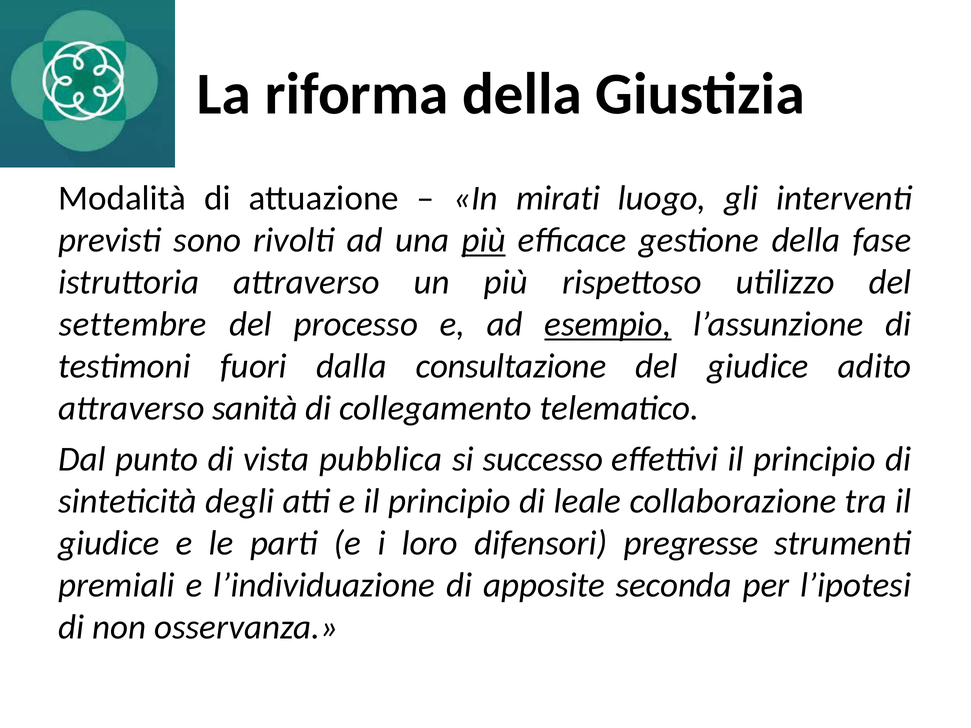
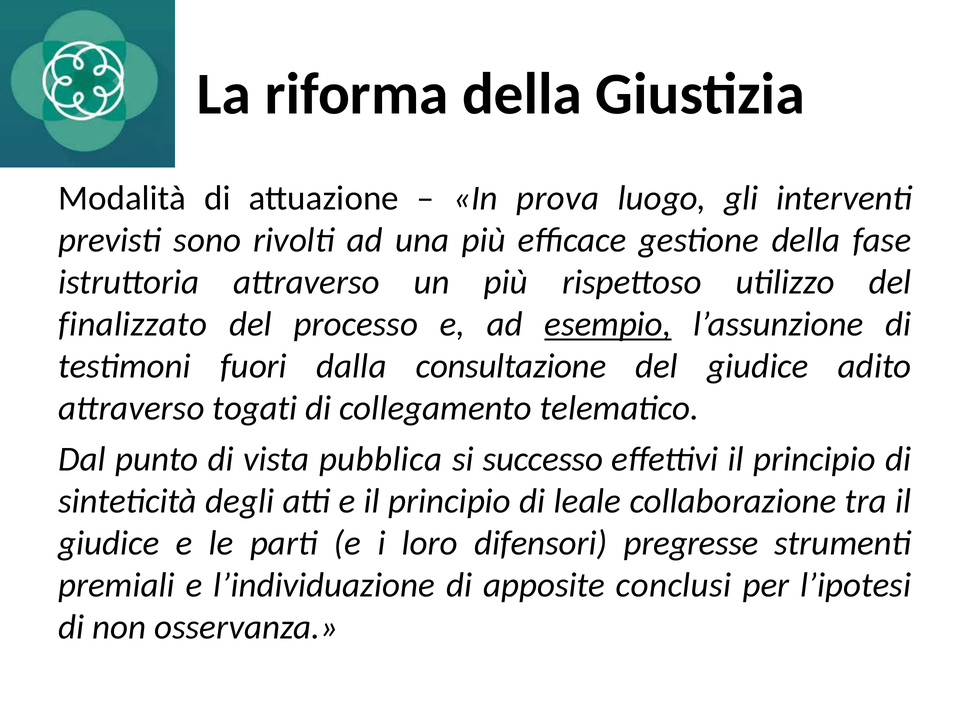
mirati: mirati -> prova (558, 198)
più underline: present -> none (484, 240)
settembre: settembre -> finalizzato (133, 324)
sanità: sanità -> togati (255, 409)
seconda: seconda -> conclusi (674, 585)
